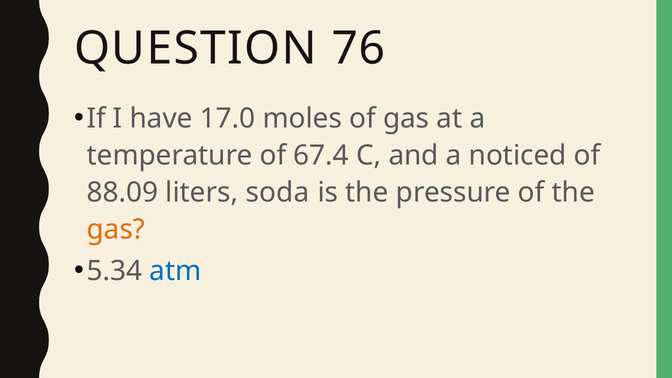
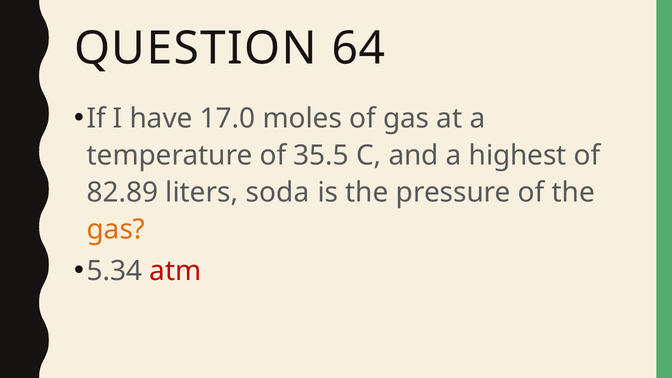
76: 76 -> 64 (359, 48)
67.4: 67.4 -> 35.5 (321, 156)
noticed: noticed -> highest (518, 156)
88.09: 88.09 -> 82.89 (122, 192)
atm colour: blue -> red (175, 271)
